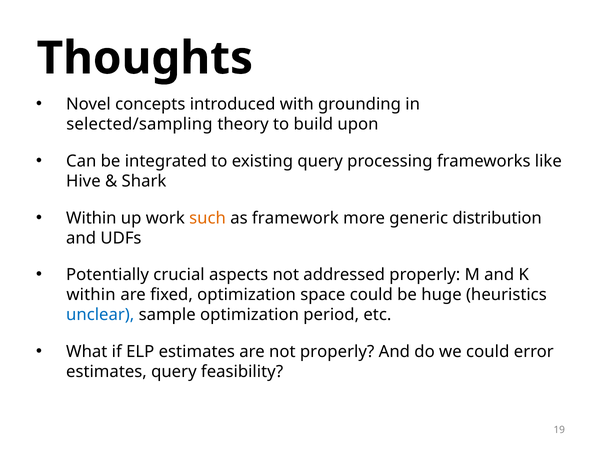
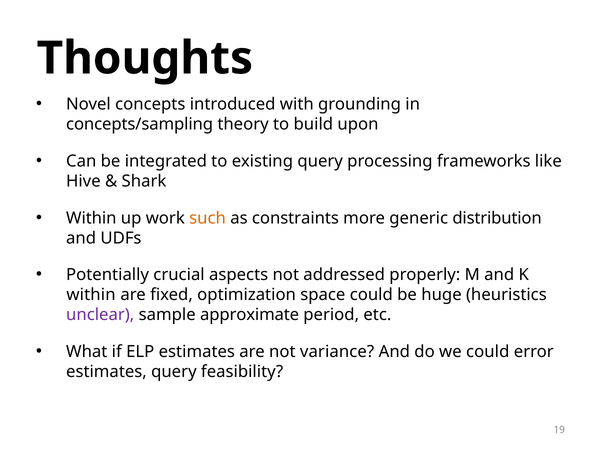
selected/sampling: selected/sampling -> concepts/sampling (140, 124)
framework: framework -> constraints (295, 218)
unclear colour: blue -> purple (100, 315)
sample optimization: optimization -> approximate (250, 315)
not properly: properly -> variance (337, 352)
